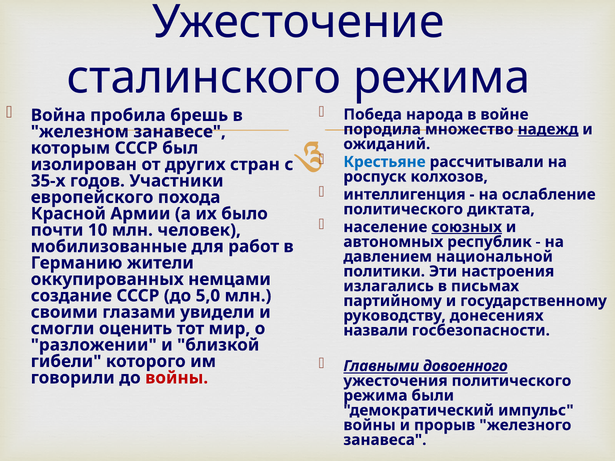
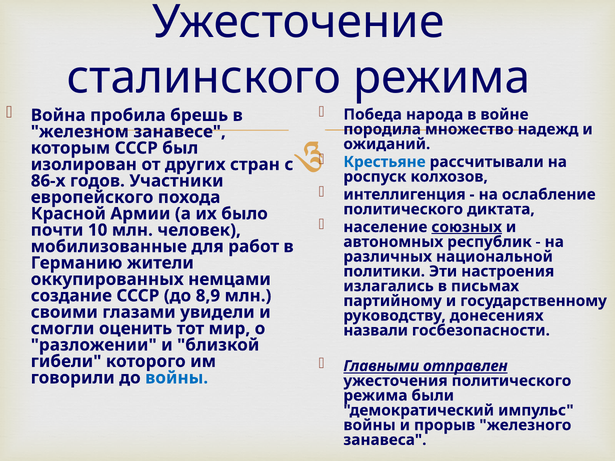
надежд underline: present -> none (548, 129)
35-х: 35-х -> 86-х (48, 181)
давлением: давлением -> различных (388, 257)
5,0: 5,0 -> 8,9 (208, 296)
довоенного: довоенного -> отправлен (465, 366)
войны colour: red -> blue (177, 378)
